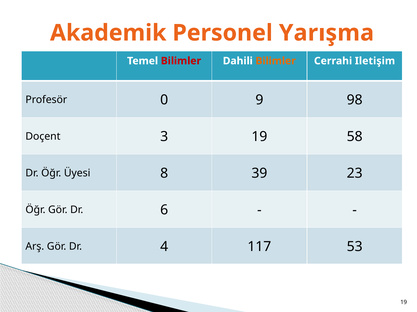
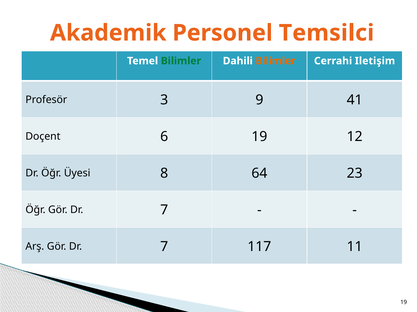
Yarışma: Yarışma -> Temsilci (326, 33)
Bilimler colour: red -> green (181, 61)
0: 0 -> 3 (164, 100)
98: 98 -> 41 (355, 100)
3: 3 -> 6 (164, 137)
58: 58 -> 12 (355, 137)
39: 39 -> 64 (259, 174)
Öğr Gör Dr 6: 6 -> 7 (164, 210)
Arş Gör Dr 4: 4 -> 7 (164, 247)
53: 53 -> 11 (355, 247)
